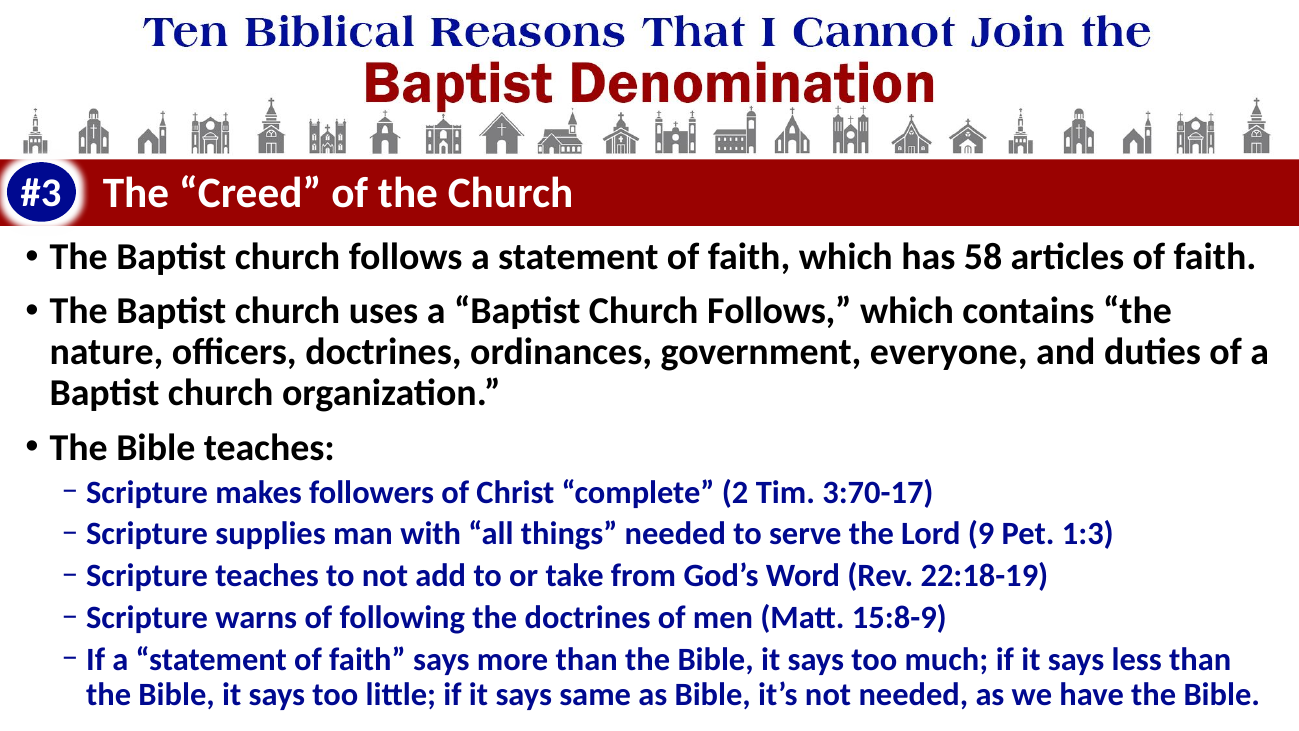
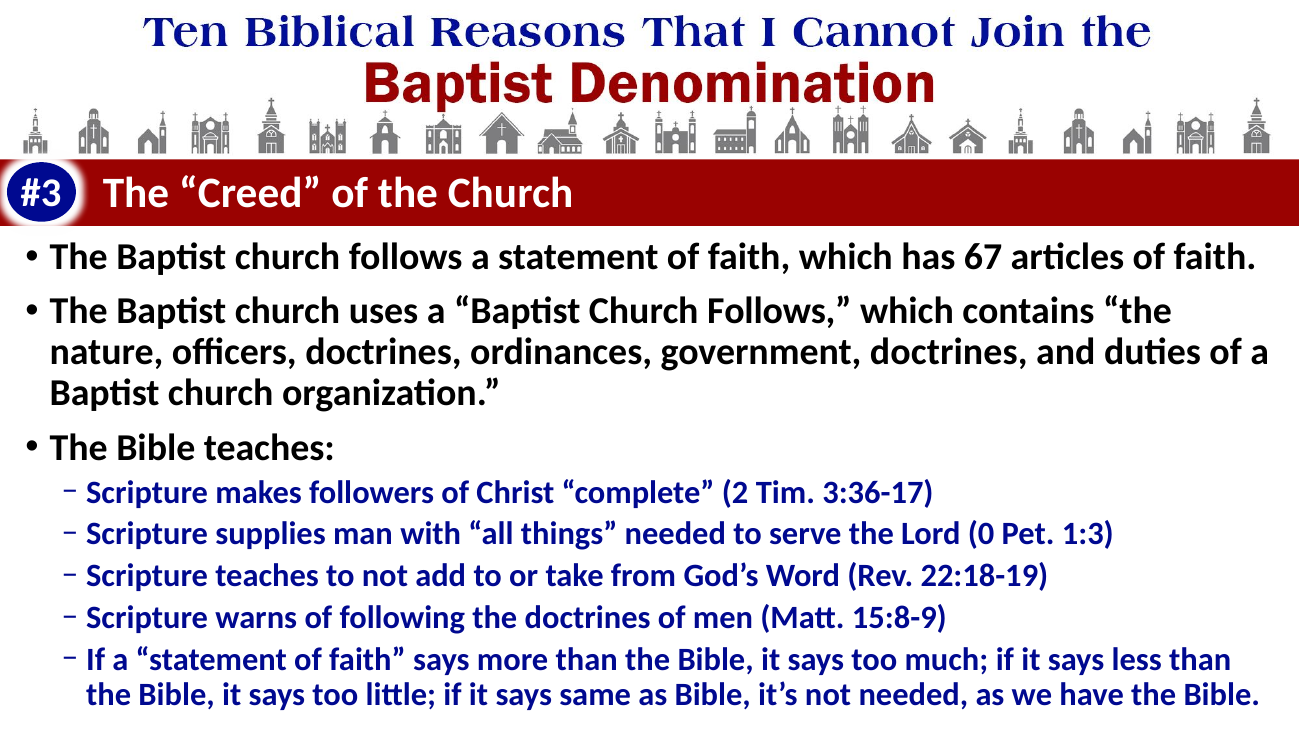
58: 58 -> 67 (983, 257)
government everyone: everyone -> doctrines (949, 352)
3:70-17: 3:70-17 -> 3:36-17 (878, 492)
9: 9 -> 0 (981, 534)
